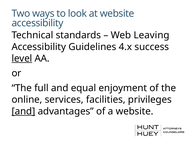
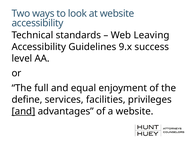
4.x: 4.x -> 9.x (125, 47)
level underline: present -> none (22, 58)
online: online -> define (27, 99)
